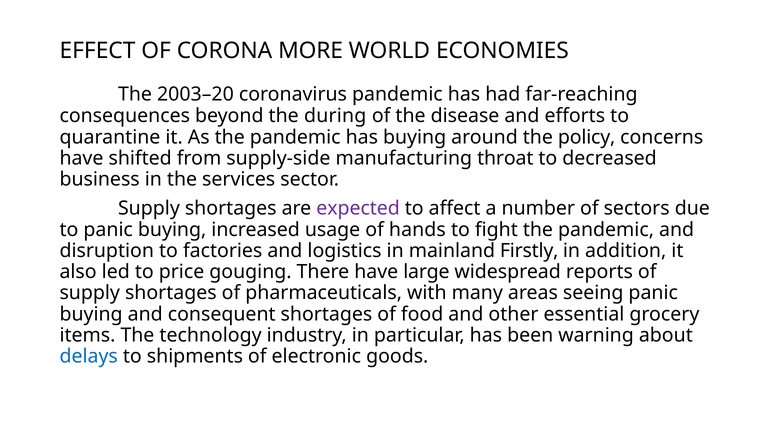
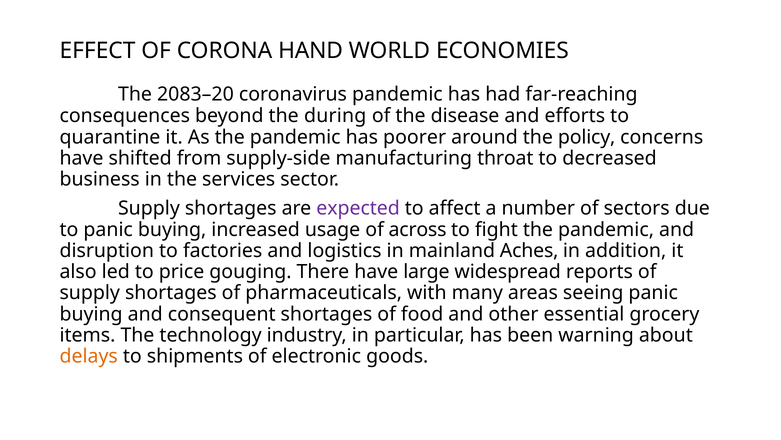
MORE: MORE -> HAND (311, 50)
2003–20: 2003–20 -> 2083–20 (195, 94)
has buying: buying -> poorer (415, 137)
hands: hands -> across (418, 229)
Firstly: Firstly -> Aches (529, 250)
delays colour: blue -> orange (89, 356)
